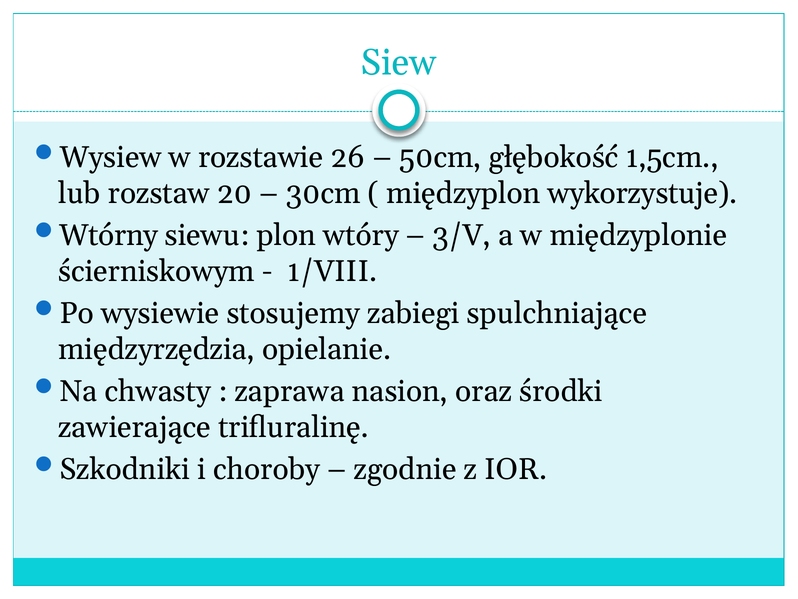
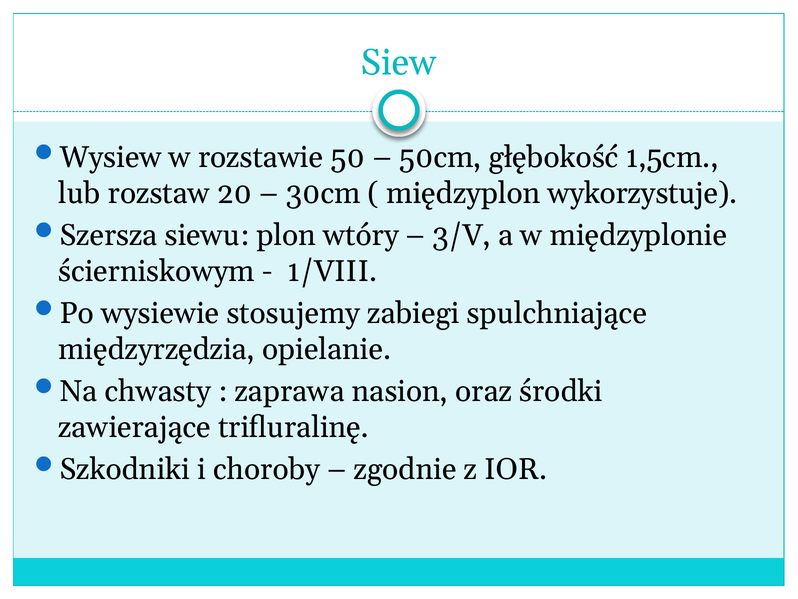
26: 26 -> 50 (348, 157)
Wtórny: Wtórny -> Szersza (109, 235)
